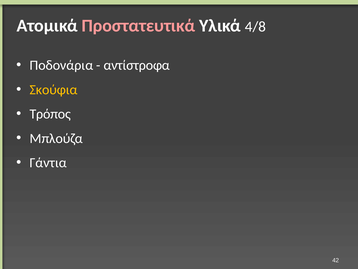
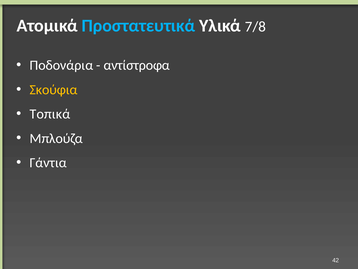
Προστατευτικά colour: pink -> light blue (138, 26)
4/8: 4/8 -> 7/8 (255, 27)
Τρόπος: Τρόπος -> Τοπικά (50, 114)
